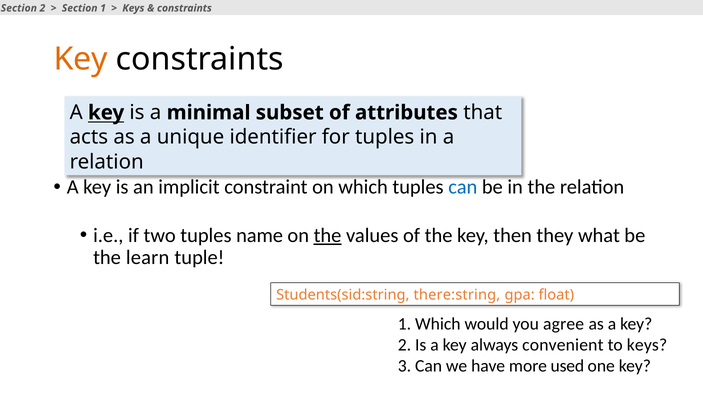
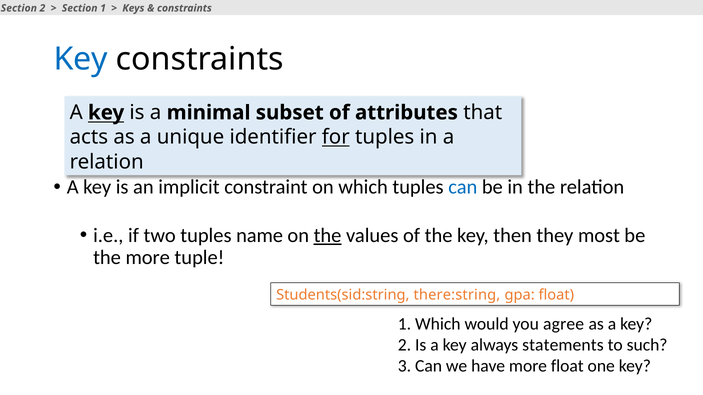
Key colour: orange -> blue (81, 59)
for underline: none -> present (336, 137)
what: what -> most (599, 236)
the learn: learn -> more (148, 258)
convenient: convenient -> statements (563, 345)
to keys: keys -> such (647, 345)
more used: used -> float (567, 366)
